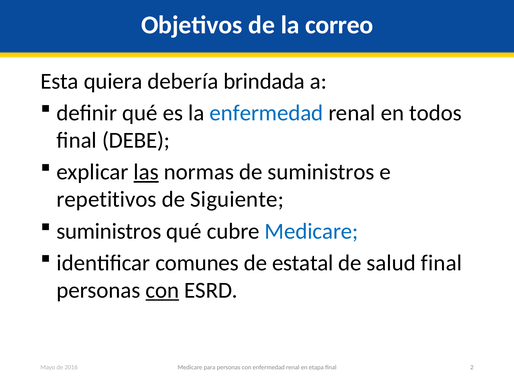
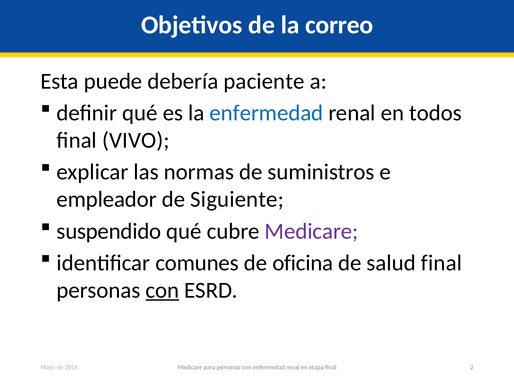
quiera: quiera -> puede (113, 81)
brindada: brindada -> paciente (264, 81)
DEBE: DEBE -> VIVO (136, 140)
las underline: present -> none (146, 172)
repetitivos: repetitivos -> empleador (107, 200)
suministros: suministros -> suspendido (109, 231)
Medicare colour: blue -> purple (312, 231)
estatal: estatal -> oficina (303, 263)
